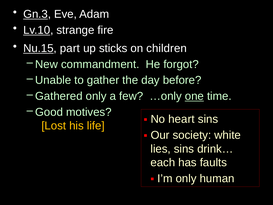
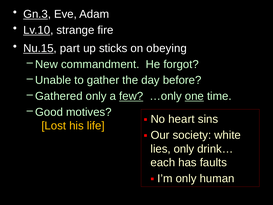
children: children -> obeying (167, 48)
few underline: none -> present (131, 96)
lies sins: sins -> only (184, 149)
